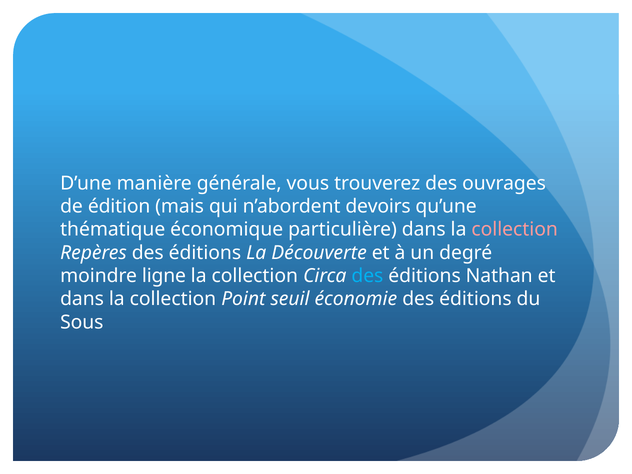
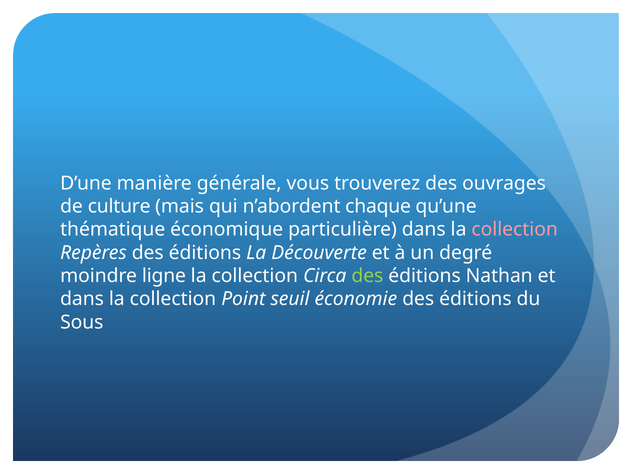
édition: édition -> culture (119, 206)
devoirs: devoirs -> chaque (378, 206)
des colour: light blue -> light green (367, 276)
